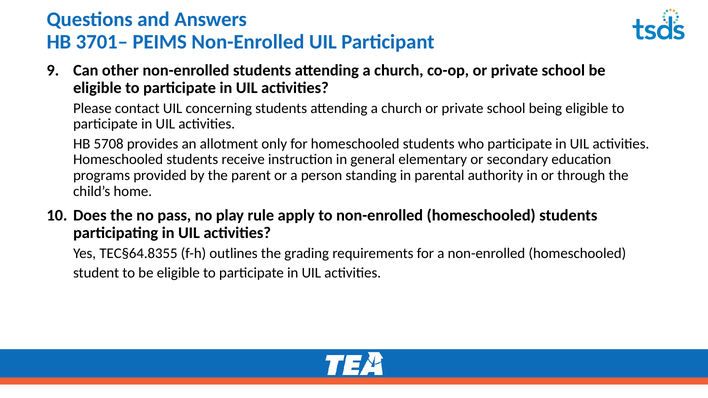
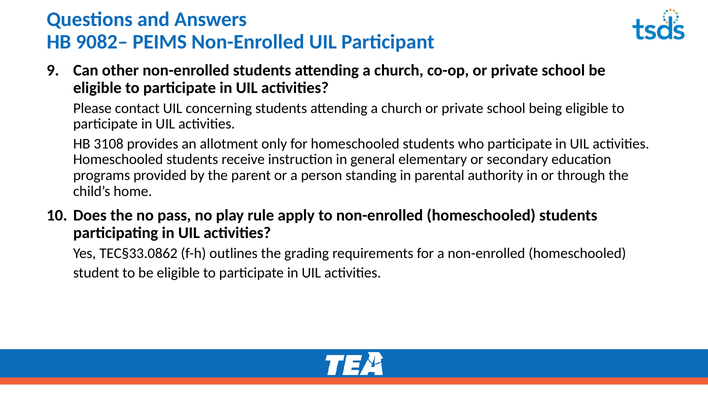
3701–: 3701– -> 9082– (102, 42)
5708: 5708 -> 3108 (109, 144)
TEC§64.8355: TEC§64.8355 -> TEC§33.0862 (138, 254)
